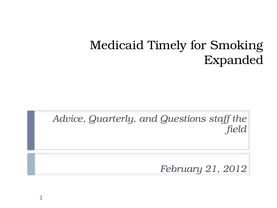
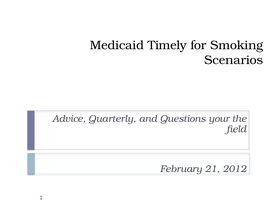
Expanded: Expanded -> Scenarios (234, 60)
staff: staff -> your (219, 119)
